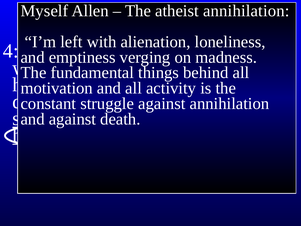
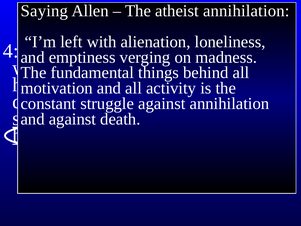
Myself: Myself -> Saying (44, 11)
